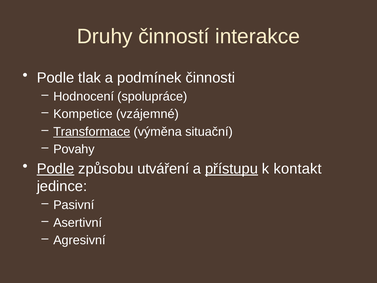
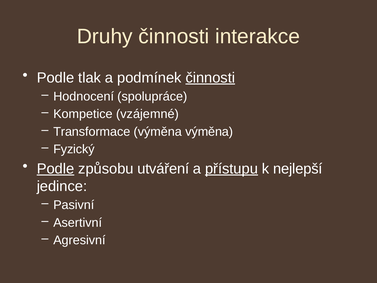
Druhy činností: činností -> činnosti (174, 36)
činnosti underline: none -> present (210, 78)
Transformace underline: present -> none (92, 132)
výměna situační: situační -> výměna (209, 132)
Povahy: Povahy -> Fyzický (74, 149)
kontakt: kontakt -> nejlepší (298, 169)
